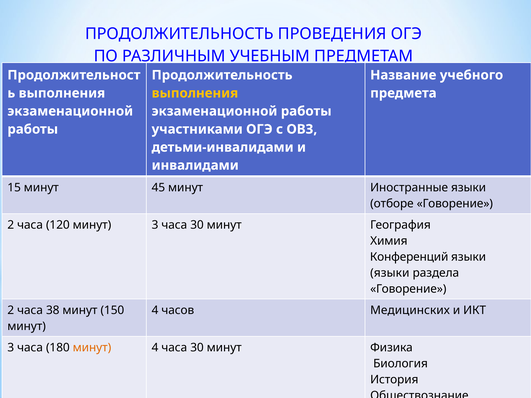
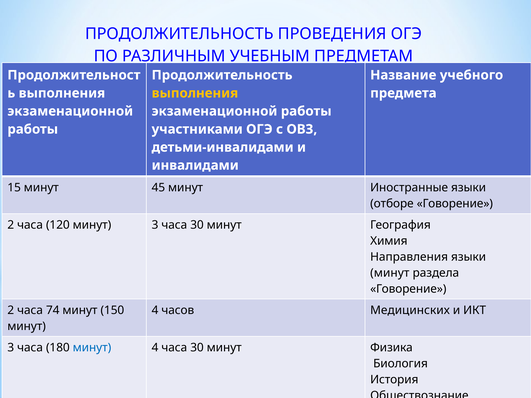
Конференций: Конференций -> Направления (409, 257)
языки: языки -> минут (390, 273)
38: 38 -> 74 (53, 311)
минут colour: orange -> blue (92, 348)
